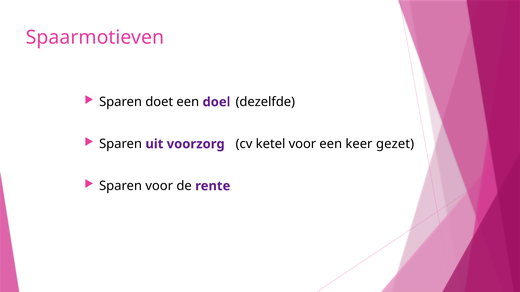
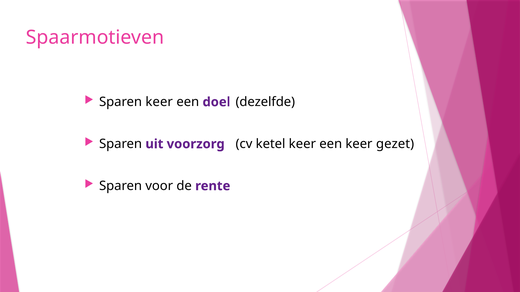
Sparen doet: doet -> keer (159, 102)
ketel voor: voor -> keer (302, 144)
